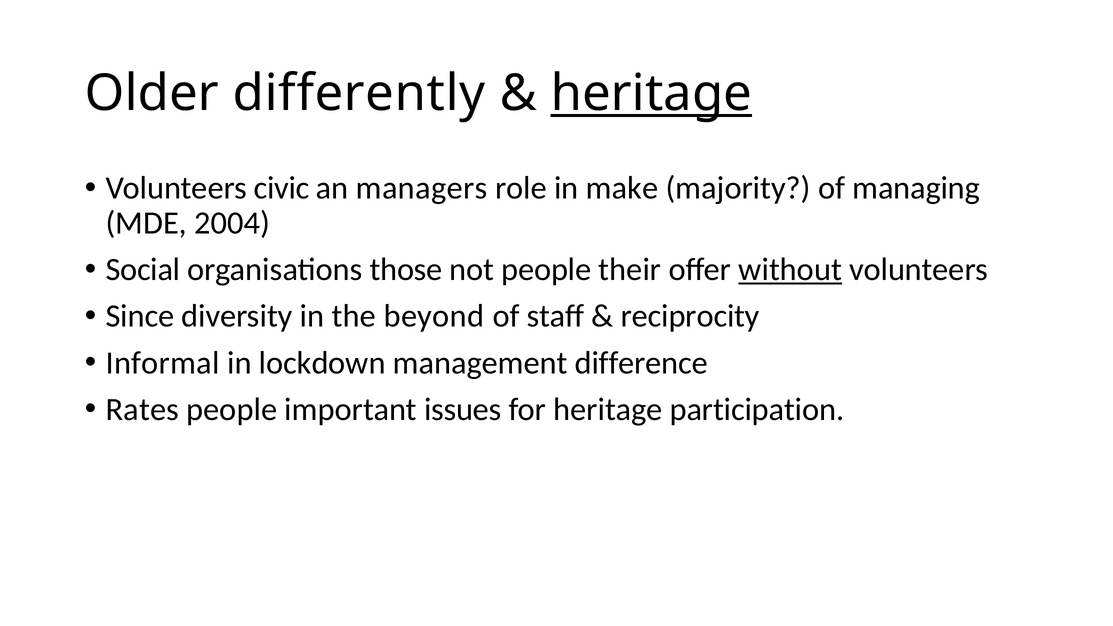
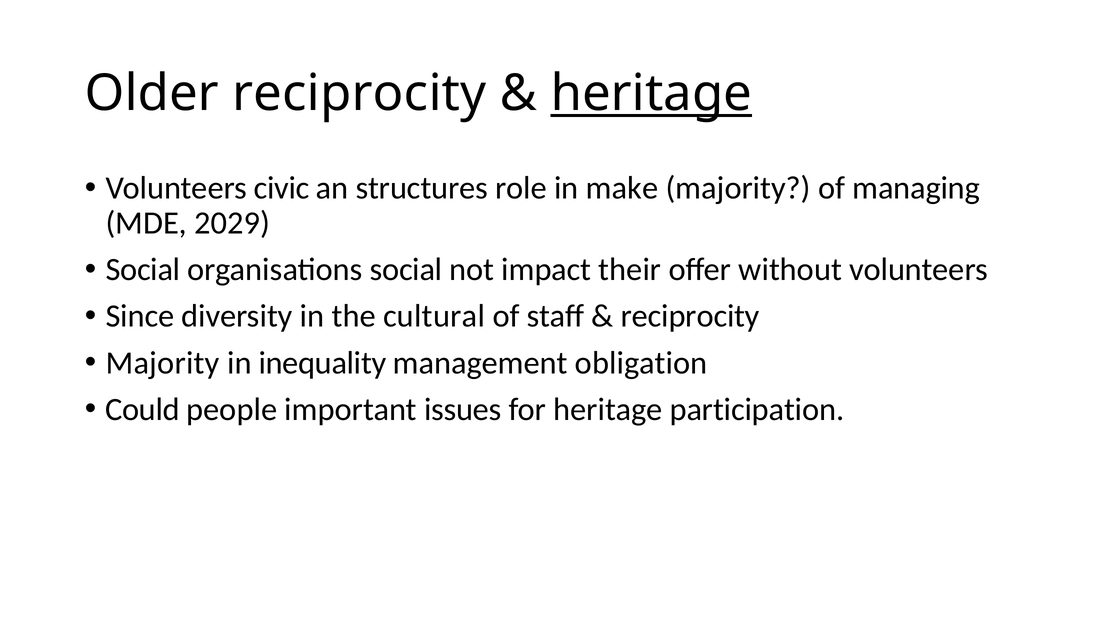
Older differently: differently -> reciprocity (359, 93)
managers: managers -> structures (422, 188)
2004: 2004 -> 2029 (232, 223)
organisations those: those -> social (406, 270)
not people: people -> impact (546, 270)
without underline: present -> none (790, 270)
beyond: beyond -> cultural (434, 316)
Informal: Informal -> Majority (163, 363)
lockdown: lockdown -> inequality (322, 363)
difference: difference -> obligation (641, 363)
Rates: Rates -> Could (143, 410)
